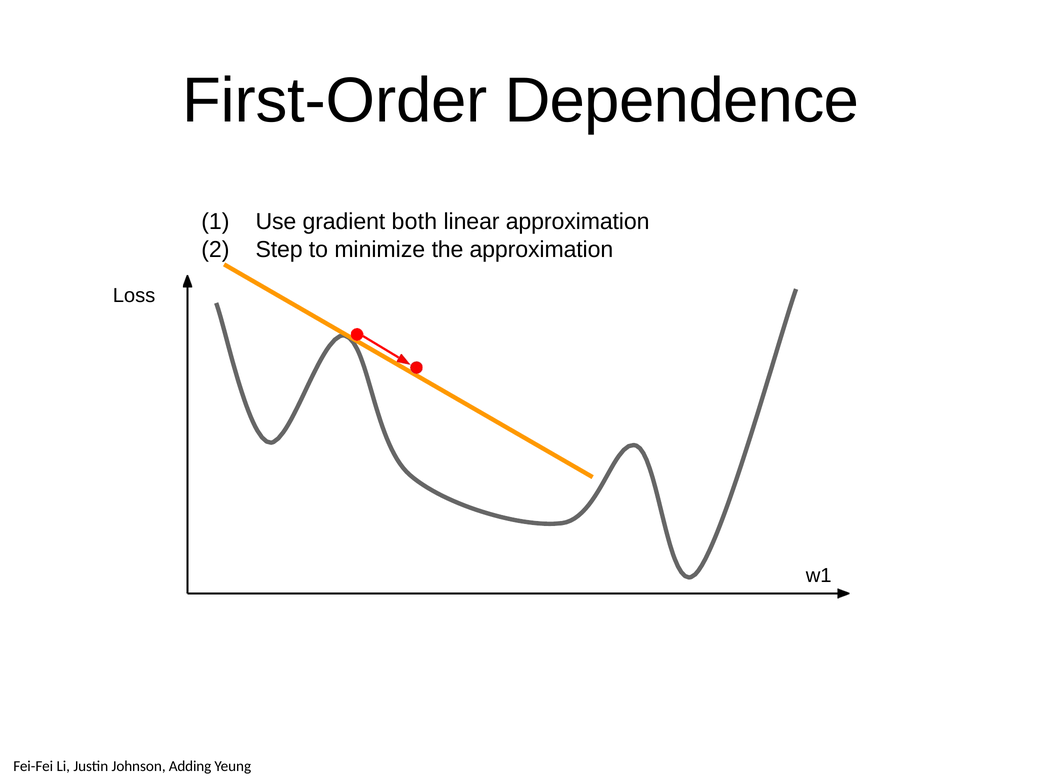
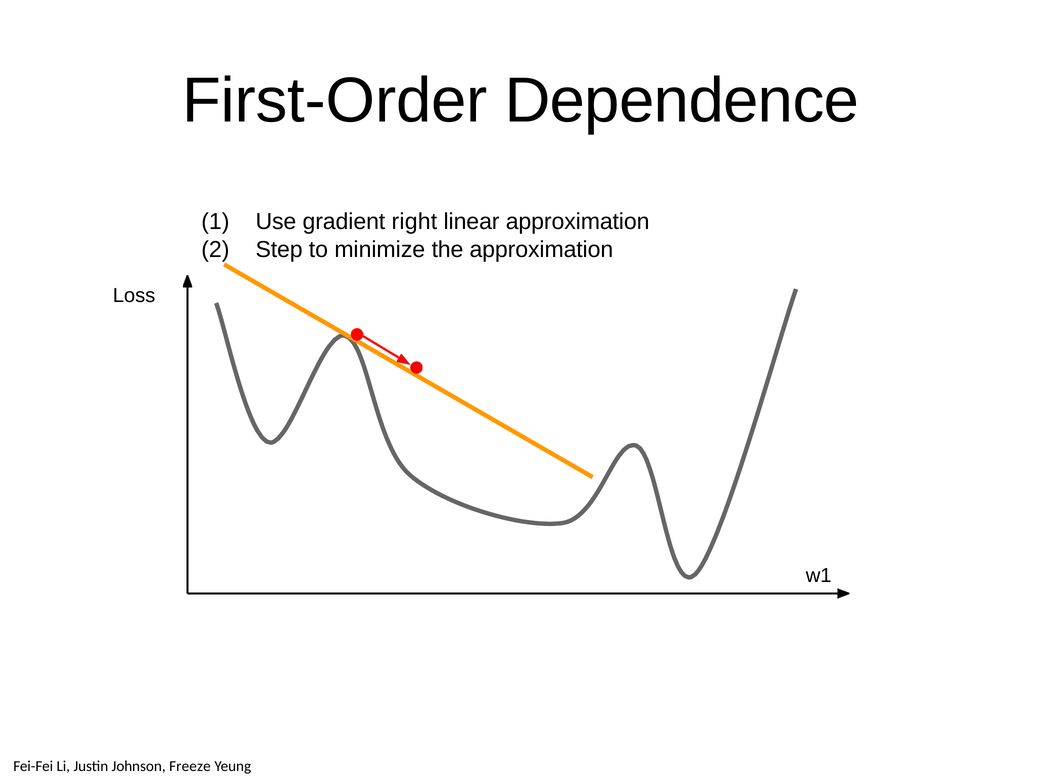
both: both -> right (414, 222)
Adding: Adding -> Freeze (190, 766)
